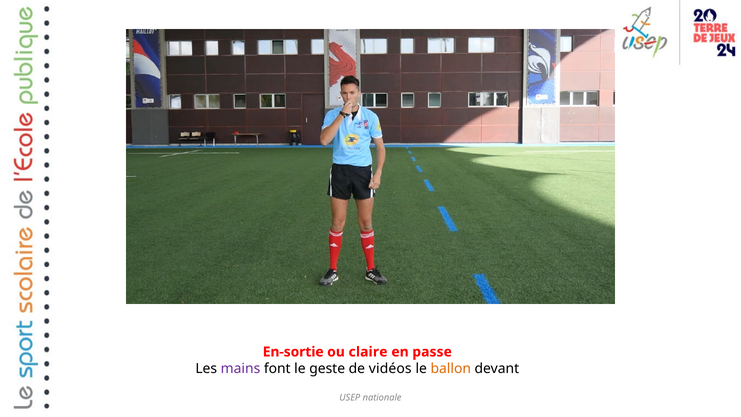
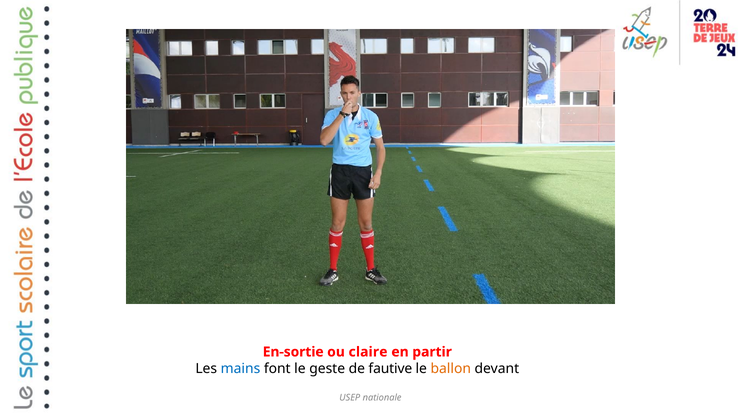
passe: passe -> partir (432, 352)
mains colour: purple -> blue (241, 368)
vidéos: vidéos -> fautive (390, 368)
